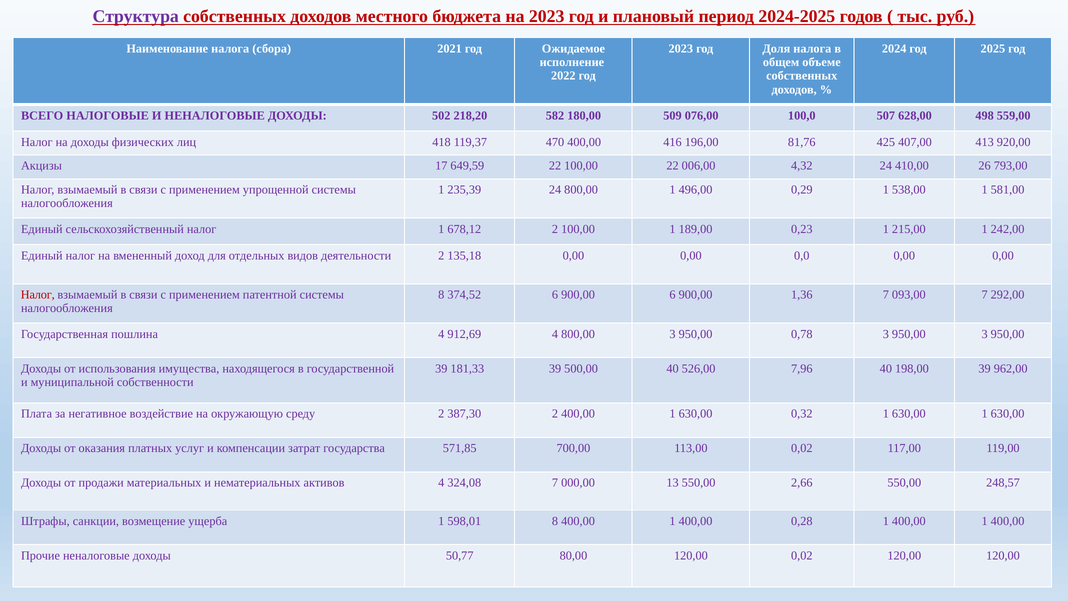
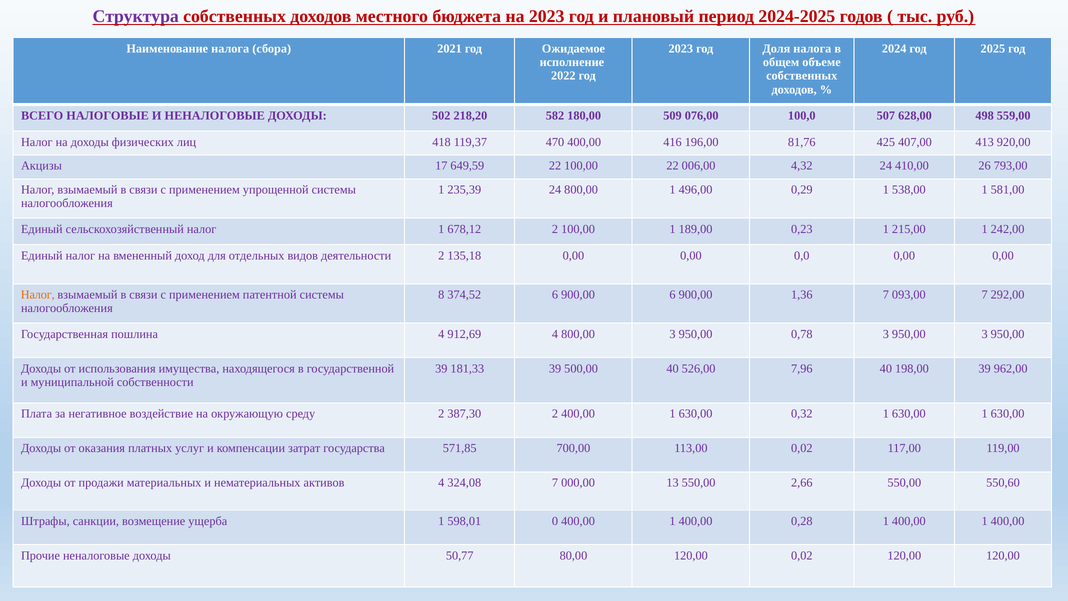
Налог colour: red -> orange (38, 295)
248,57: 248,57 -> 550,60 (1003, 483)
598,01 8: 8 -> 0 (555, 521)
